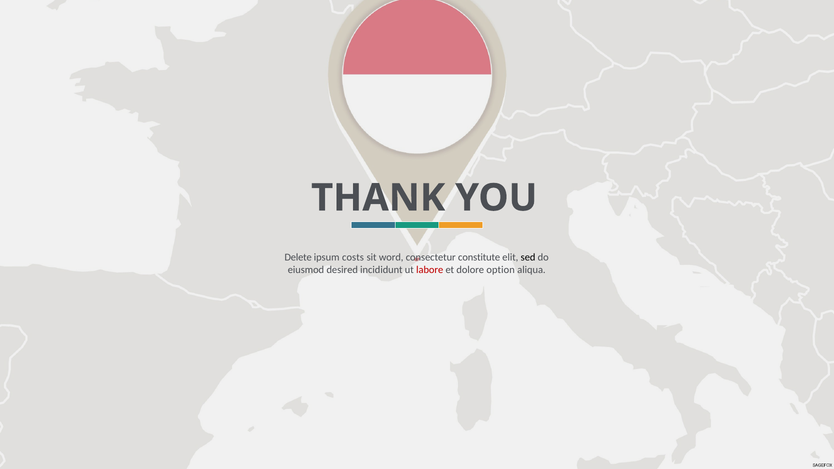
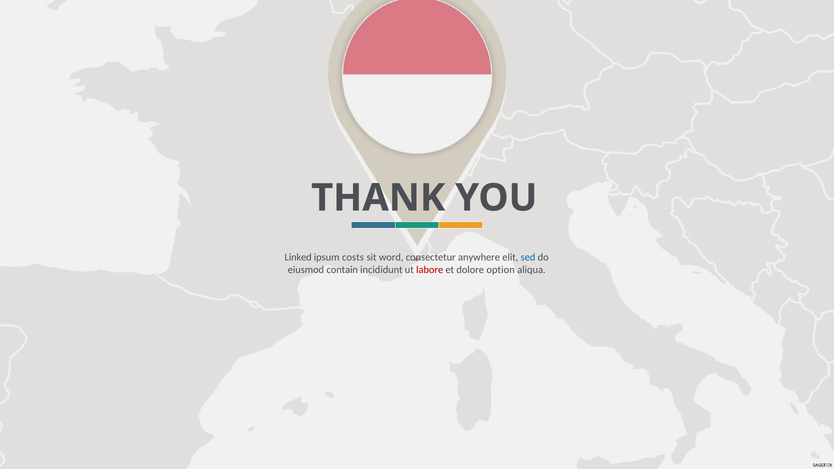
Delete: Delete -> Linked (298, 257)
constitute: constitute -> anywhere (479, 257)
sed colour: black -> blue (528, 257)
desired: desired -> contain (342, 270)
